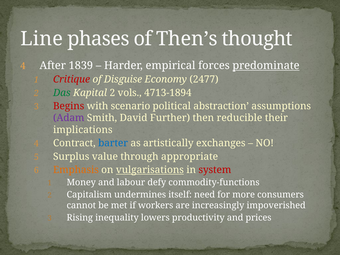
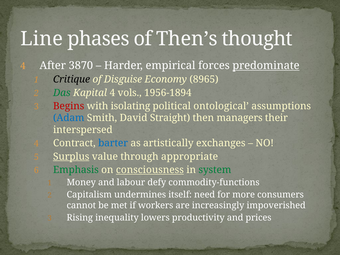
1839: 1839 -> 3870 (81, 66)
Critique colour: red -> black (72, 79)
2477: 2477 -> 8965 (204, 79)
Kapital 2: 2 -> 4 (112, 93)
4713-1894: 4713-1894 -> 1956-1894 (168, 93)
scenario: scenario -> isolating (130, 106)
abstraction: abstraction -> ontological (221, 106)
Adam colour: purple -> blue (69, 118)
Further: Further -> Straight (170, 118)
reducible: reducible -> managers (240, 118)
implications: implications -> interspersed (83, 130)
Surplus underline: none -> present (71, 156)
Emphasis colour: orange -> green (76, 170)
vulgarisations: vulgarisations -> consciousness (150, 170)
system colour: red -> green (215, 170)
